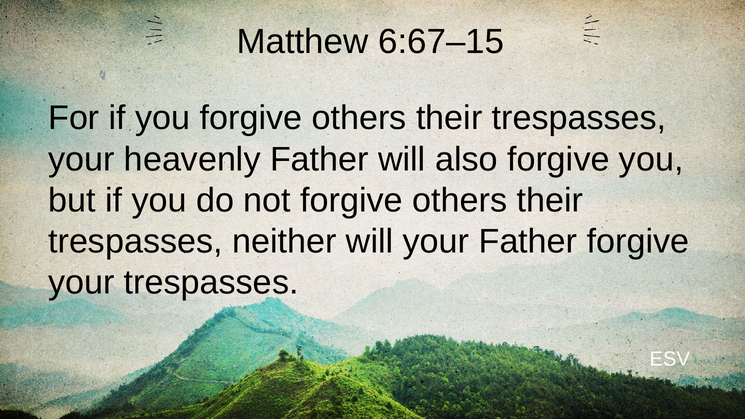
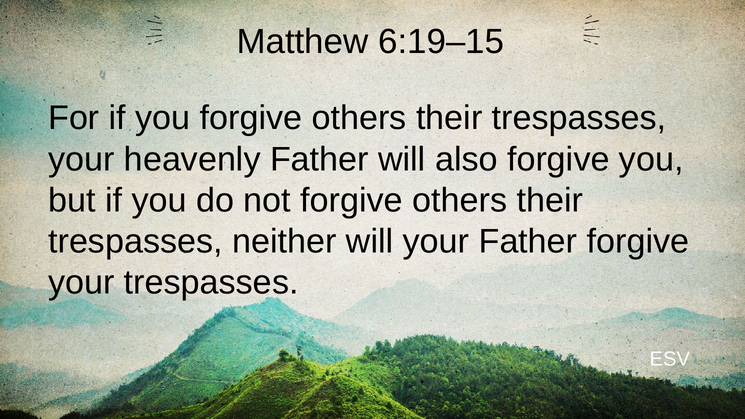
6:67–15: 6:67–15 -> 6:19–15 (441, 42)
